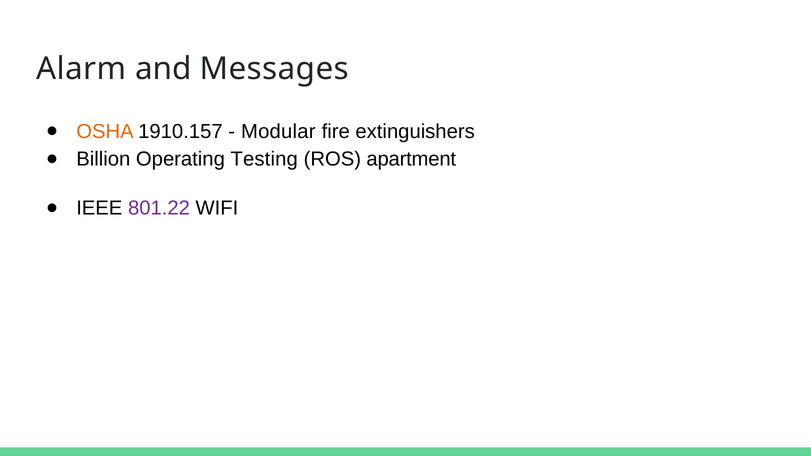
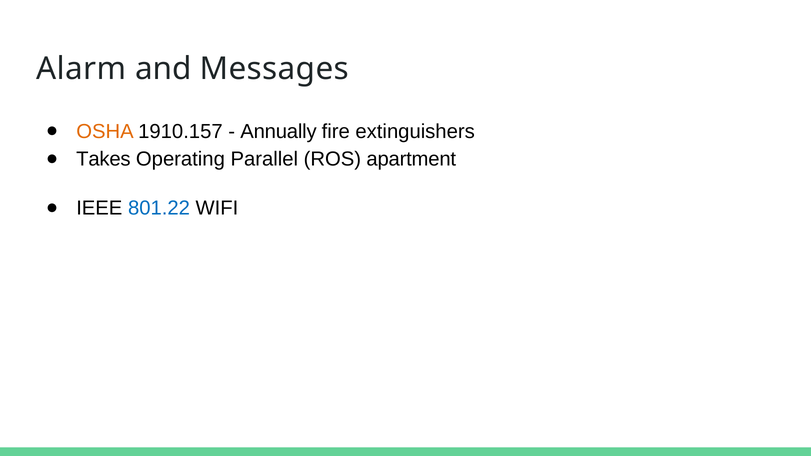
Modular: Modular -> Annually (278, 131)
Billion: Billion -> Takes (103, 159)
Testing: Testing -> Parallel (264, 159)
801.22 colour: purple -> blue (159, 208)
